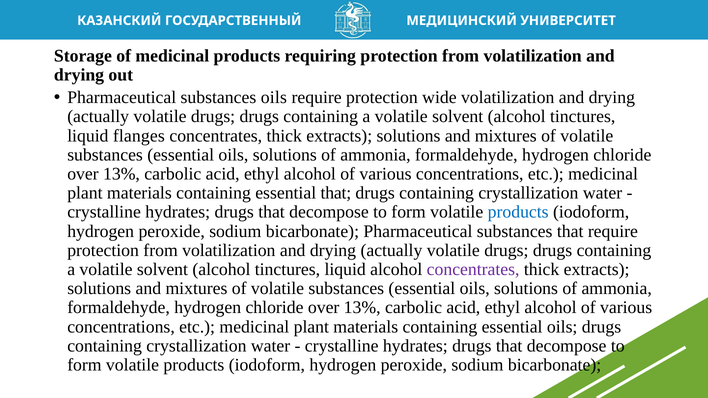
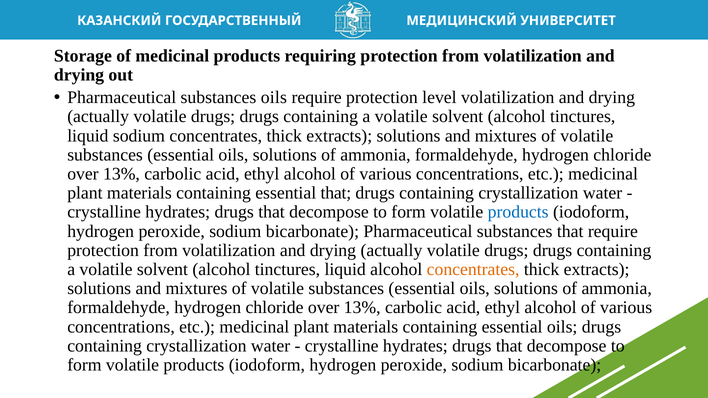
wide: wide -> level (439, 98)
liquid flanges: flanges -> sodium (139, 136)
concentrates colour: purple -> orange (473, 270)
